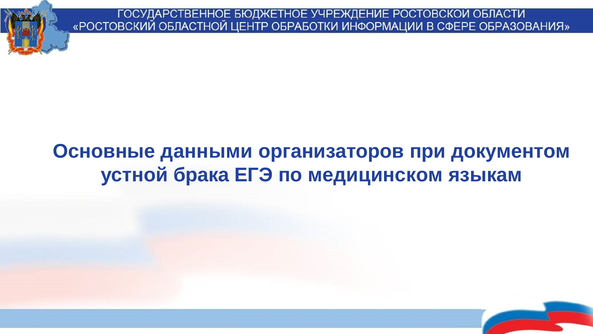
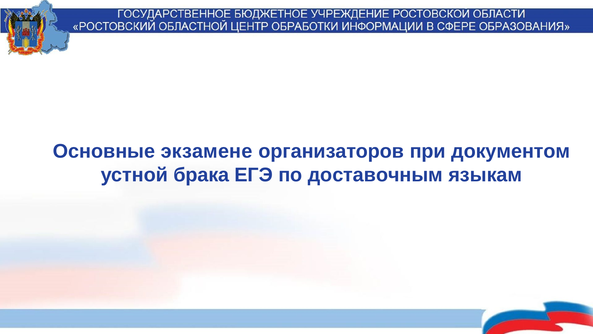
данными: данными -> экзамене (207, 151)
медицинском: медицинском -> доставочным (375, 175)
